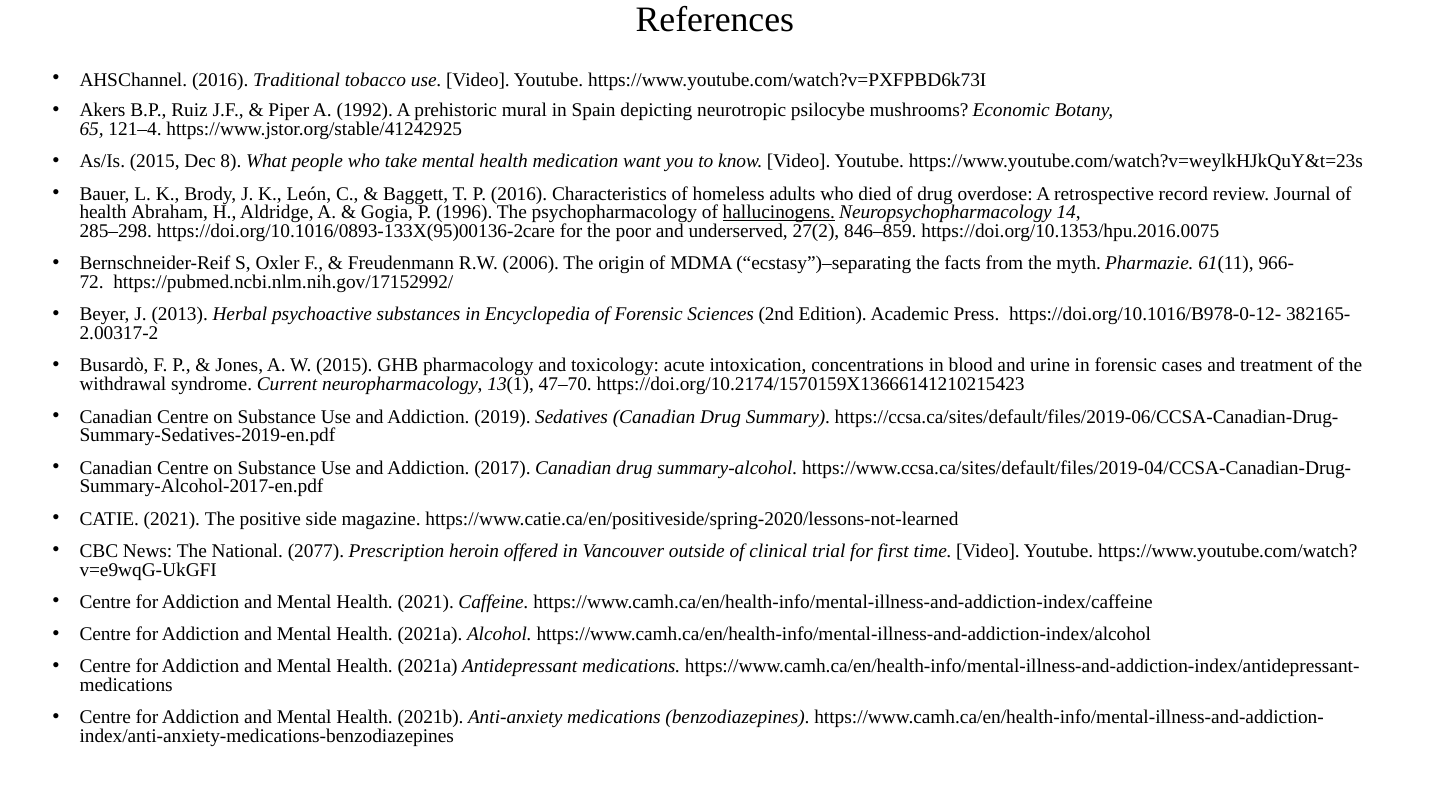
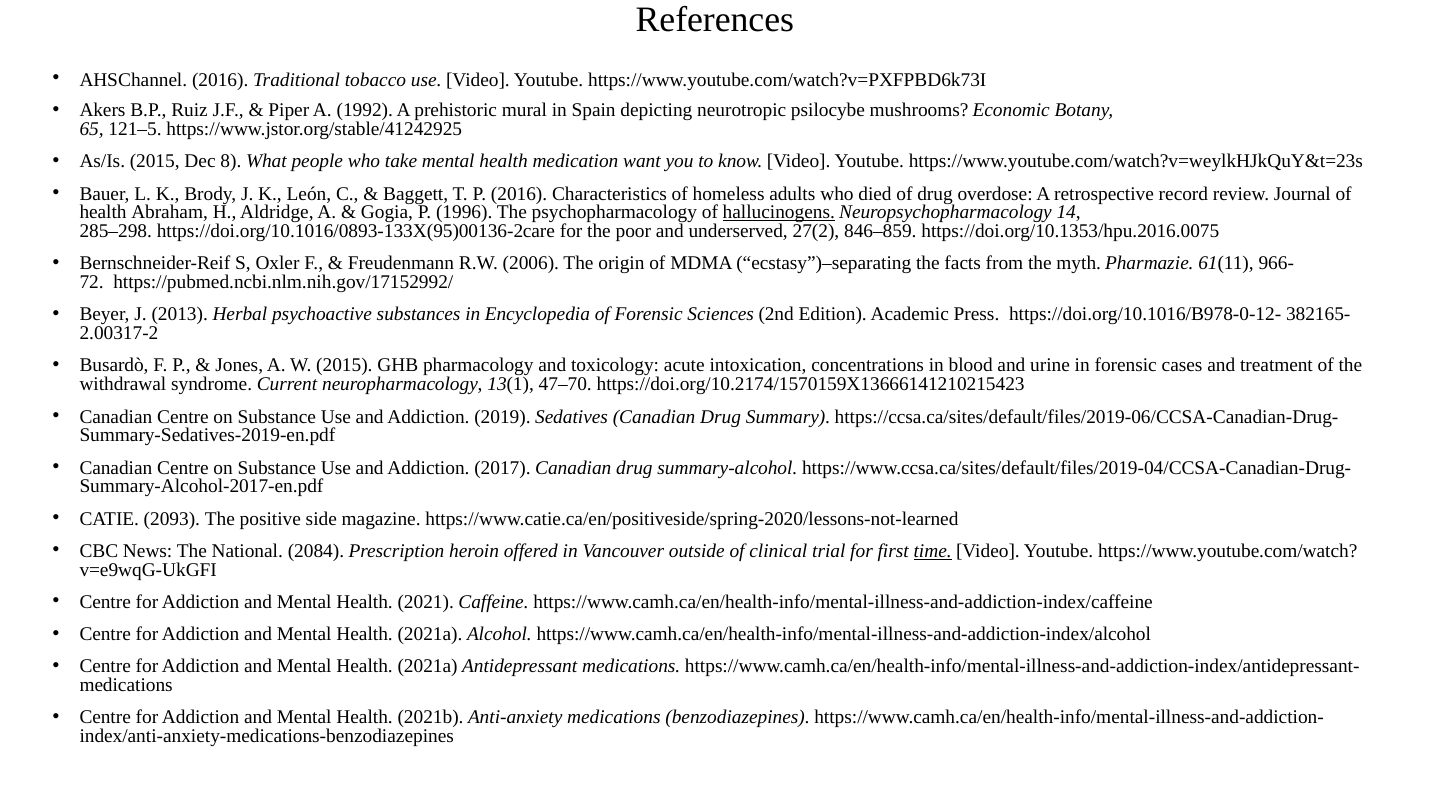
121–4: 121–4 -> 121–5 (135, 129)
CATIE 2021: 2021 -> 2093 (172, 519)
2077: 2077 -> 2084 (316, 551)
time underline: none -> present (933, 551)
